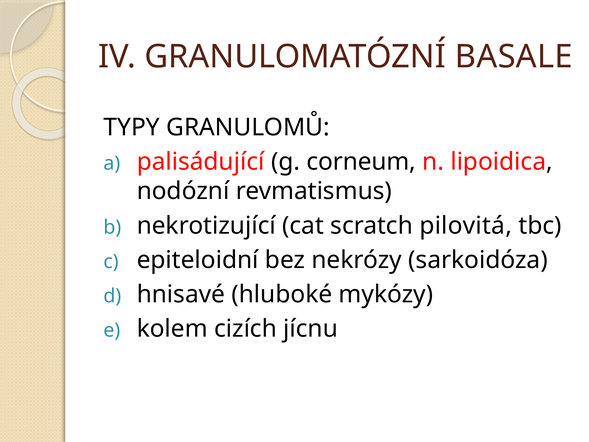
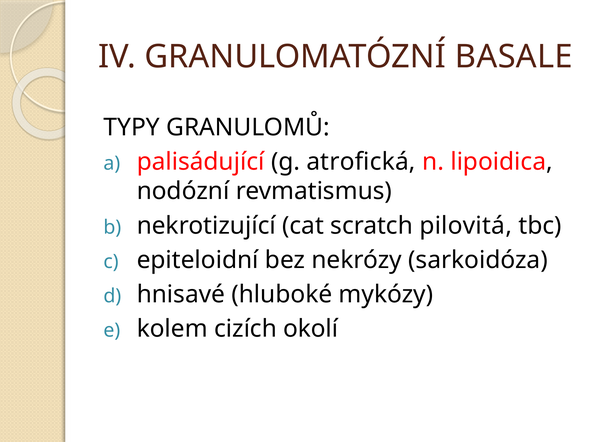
corneum: corneum -> atrofická (361, 162)
jícnu: jícnu -> okolí (311, 329)
